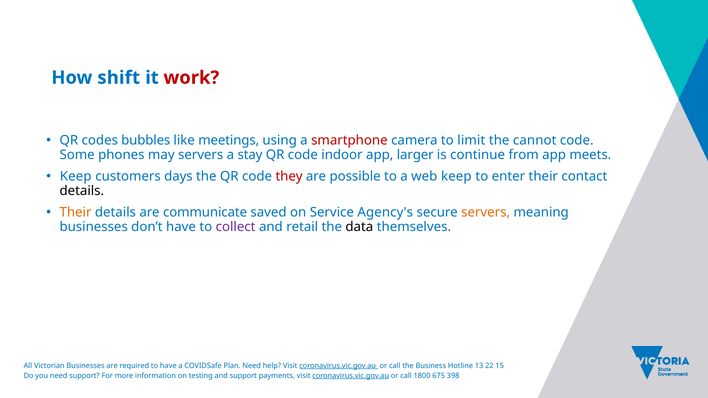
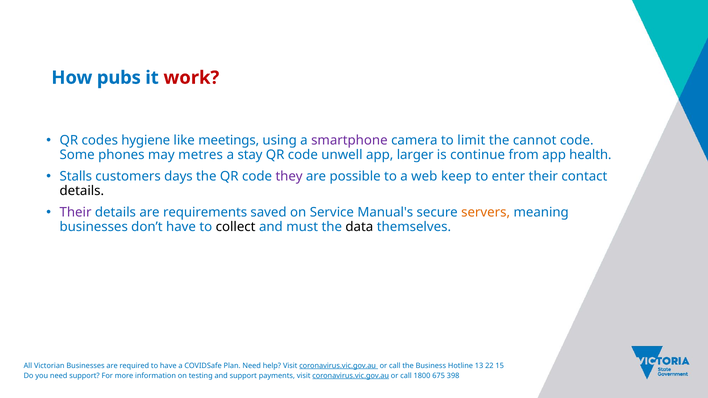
shift: shift -> pubs (119, 78)
bubbles: bubbles -> hygiene (146, 141)
smartphone colour: red -> purple (349, 141)
may servers: servers -> metres (201, 155)
indoor: indoor -> unwell (342, 155)
meets: meets -> health (590, 155)
Keep: Keep -> Stalls (76, 177)
they colour: red -> purple (289, 177)
Their colour: orange -> purple (76, 213)
communicate: communicate -> requirements (205, 213)
Agency's: Agency's -> Manual's (385, 213)
collect colour: purple -> black (236, 227)
retail: retail -> must (302, 227)
